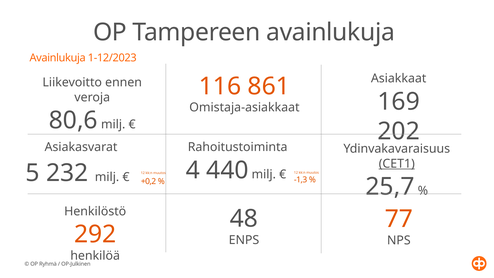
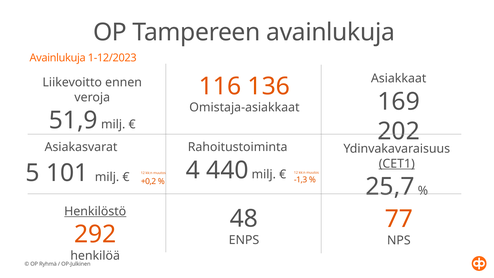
861: 861 -> 136 (269, 86)
80,6: 80,6 -> 51,9 (73, 120)
232: 232 -> 101 (67, 173)
Henkilöstö underline: none -> present (95, 211)
